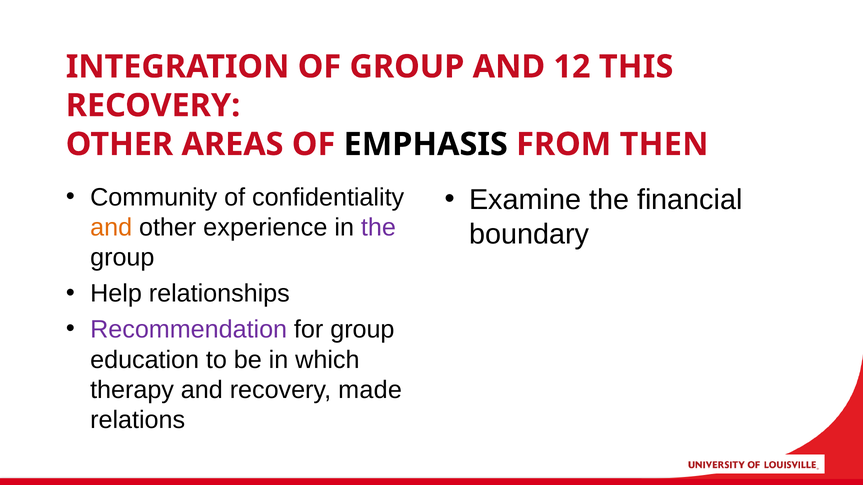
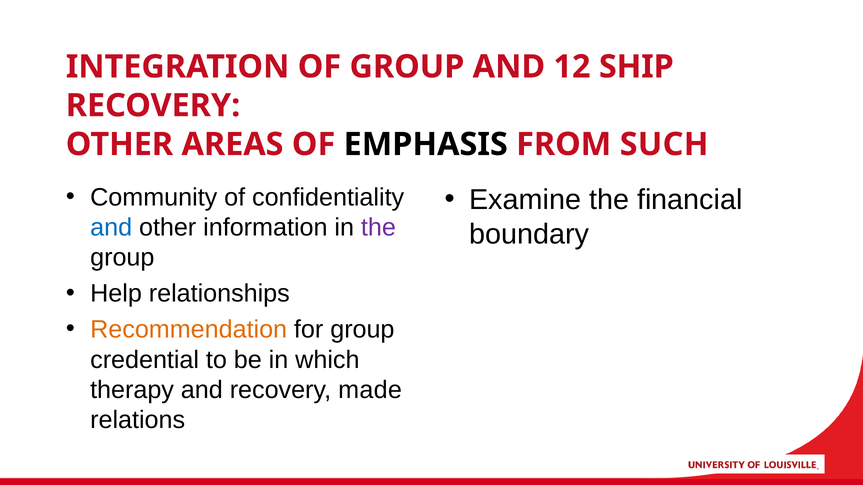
THIS: THIS -> SHIP (636, 67)
THEN: THEN -> SUCH (664, 144)
and colour: orange -> blue (111, 228)
experience: experience -> information (265, 228)
Recommendation colour: purple -> orange (189, 330)
education: education -> credential (145, 360)
